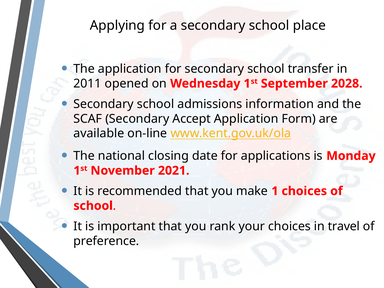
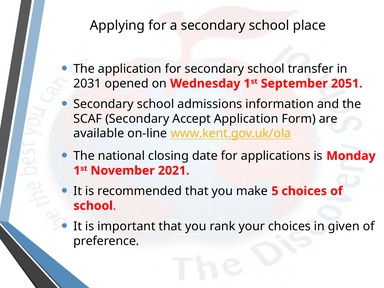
2011: 2011 -> 2031 (87, 84)
2028: 2028 -> 2051 (347, 84)
make 1: 1 -> 5 (275, 191)
travel: travel -> given (344, 226)
